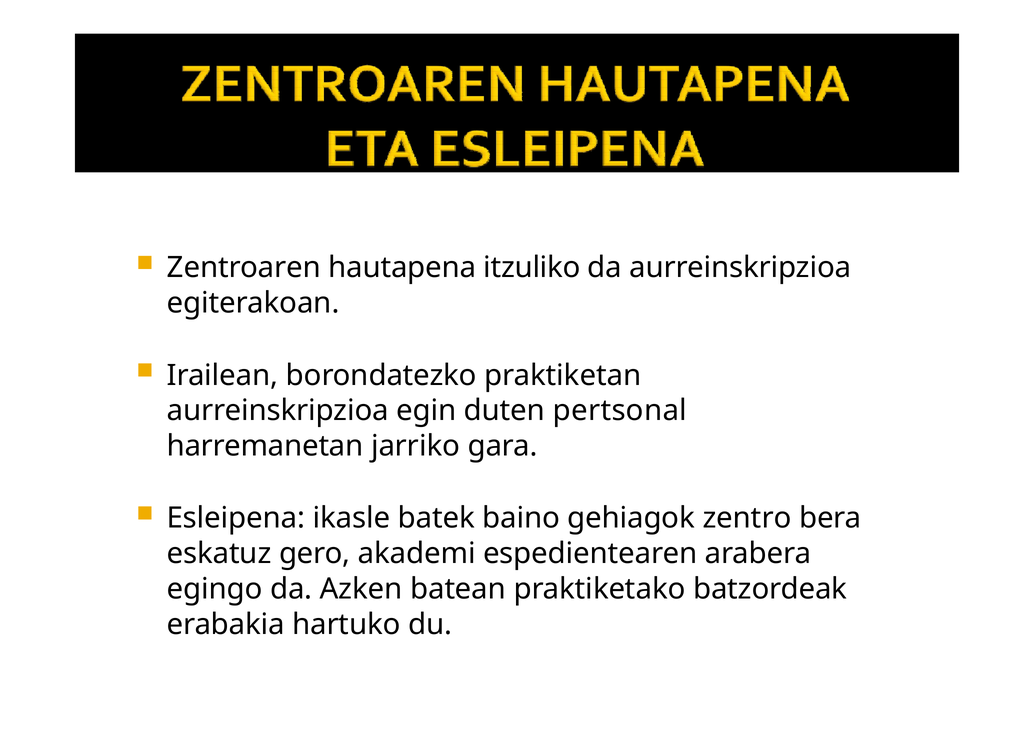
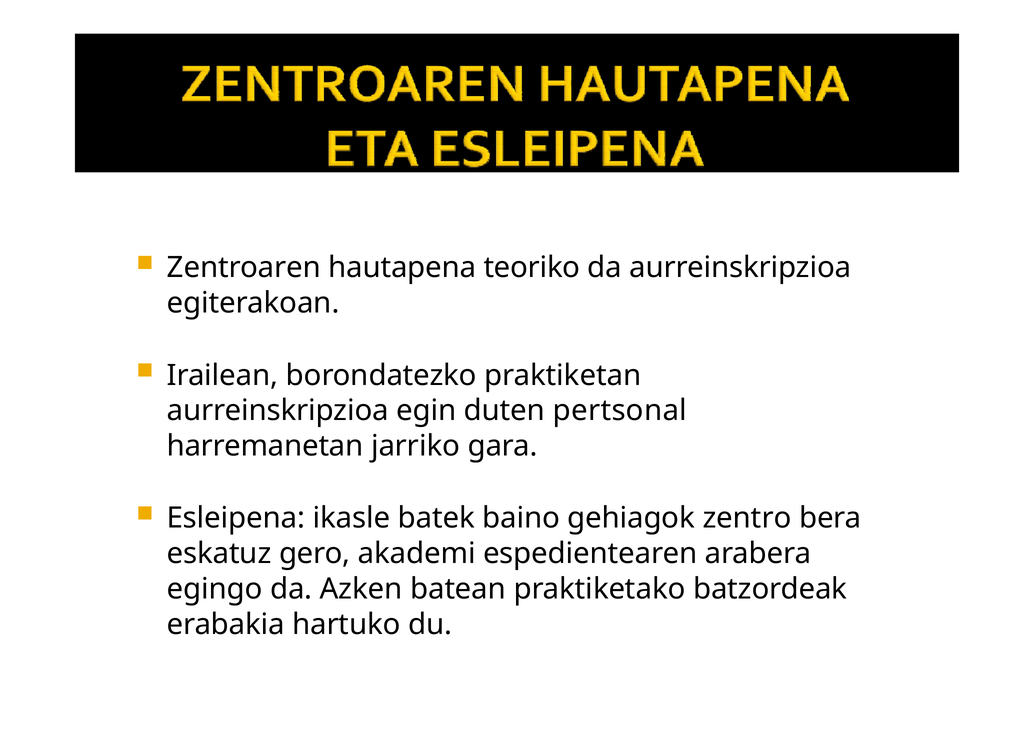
itzuliko: itzuliko -> teoriko (532, 268)
